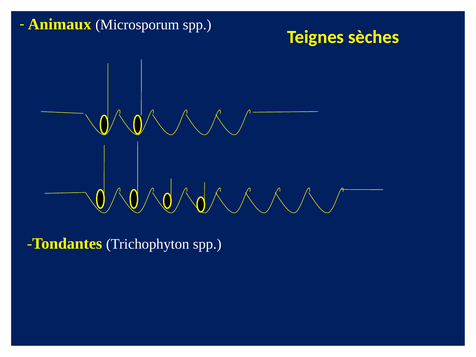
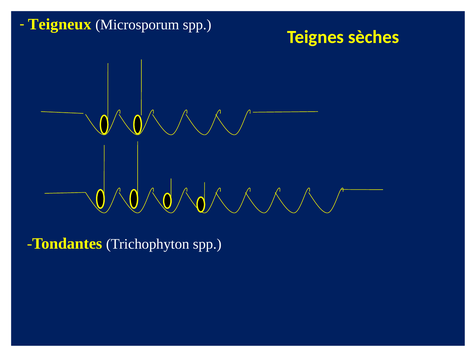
Animaux: Animaux -> Teigneux (60, 24)
